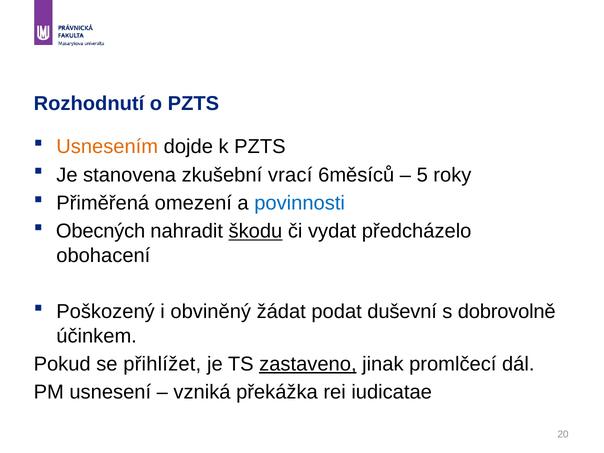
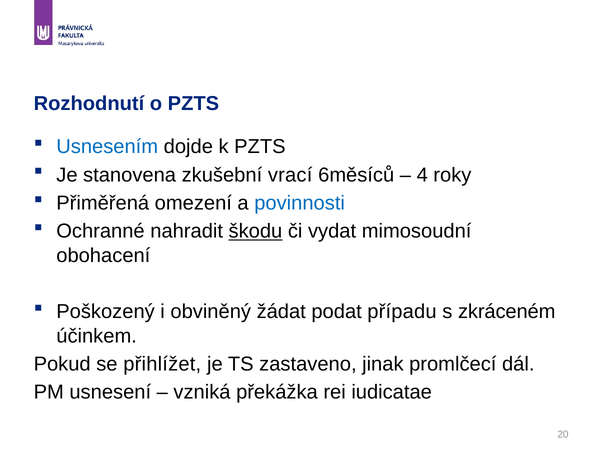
Usnesením colour: orange -> blue (107, 147)
5: 5 -> 4 (422, 175)
Obecných: Obecných -> Ochranné (101, 231)
předcházelo: předcházelo -> mimosoudní (417, 231)
duševní: duševní -> případu (402, 312)
dobrovolně: dobrovolně -> zkráceném (507, 312)
zastaveno underline: present -> none (308, 364)
